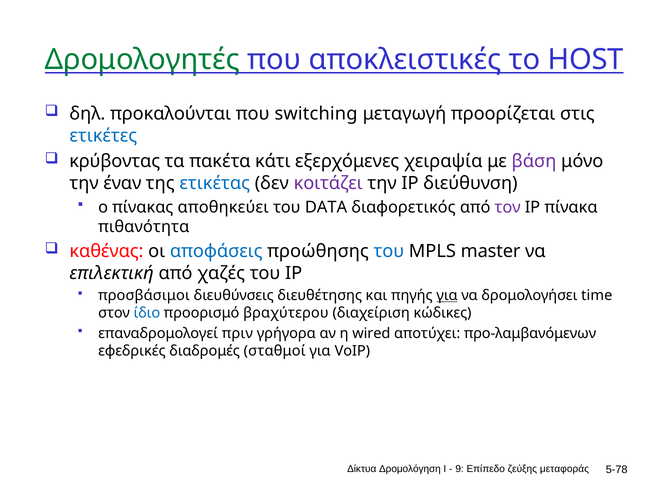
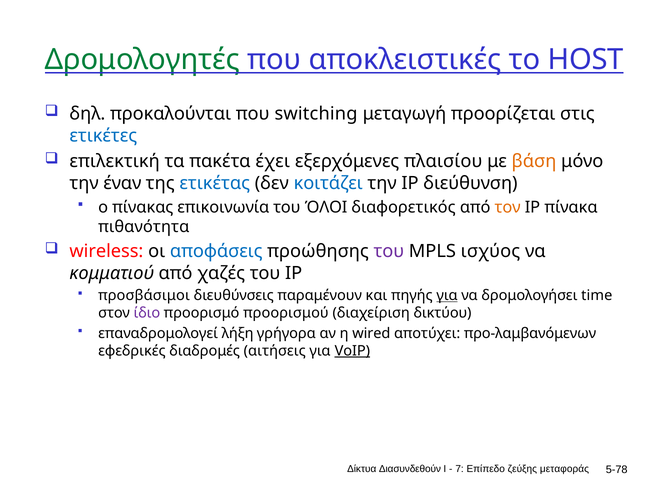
κρύβοντας: κρύβοντας -> επιλεκτική (115, 161)
κάτι: κάτι -> έχει (273, 161)
χειραψία: χειραψία -> πλαισίου (443, 161)
βάση colour: purple -> orange (534, 161)
κοιτάζει colour: purple -> blue (328, 183)
αποθηκεύει: αποθηκεύει -> επικοινωνία (223, 207)
DATA: DATA -> ΌΛΟΙ (326, 207)
τον colour: purple -> orange (508, 207)
καθένας: καθένας -> wireless (106, 251)
του colour: blue -> purple (389, 251)
master: master -> ισχύος (490, 251)
επιλεκτική: επιλεκτική -> κομματιού (112, 273)
διευθέτησης: διευθέτησης -> παραμένουν (320, 296)
ίδιο colour: blue -> purple (147, 313)
βραχύτερου: βραχύτερου -> προορισμού (286, 313)
κώδικες: κώδικες -> δικτύου (443, 313)
πριν: πριν -> λήξη (238, 333)
σταθμοί: σταθμοί -> αιτήσεις (275, 351)
VoIP underline: none -> present (352, 351)
Δρομολόγηση: Δρομολόγηση -> Διασυνδεθούν (410, 469)
9: 9 -> 7 (460, 469)
